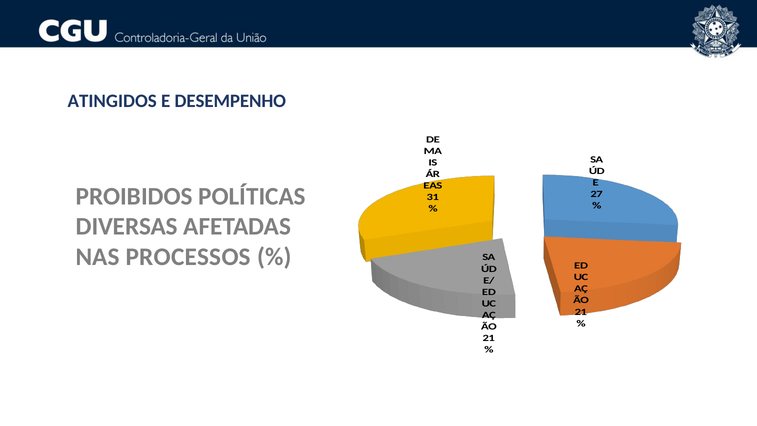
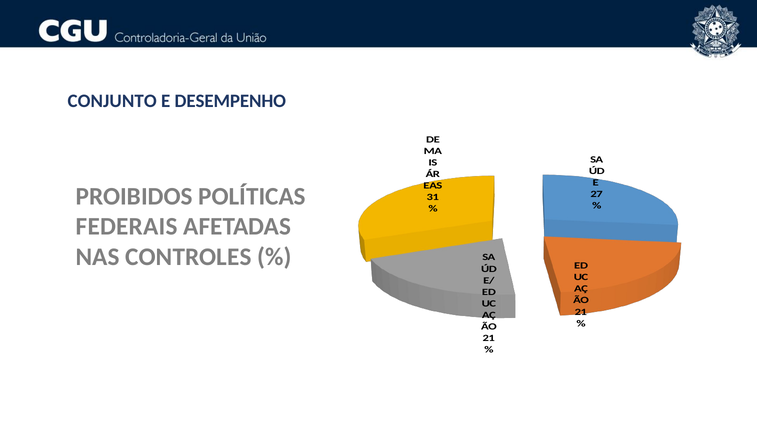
ATINGIDOS: ATINGIDOS -> CONJUNTO (112, 101)
DIVERSAS: DIVERSAS -> FEDERAIS (127, 227)
PROCESSOS: PROCESSOS -> CONTROLES (188, 257)
